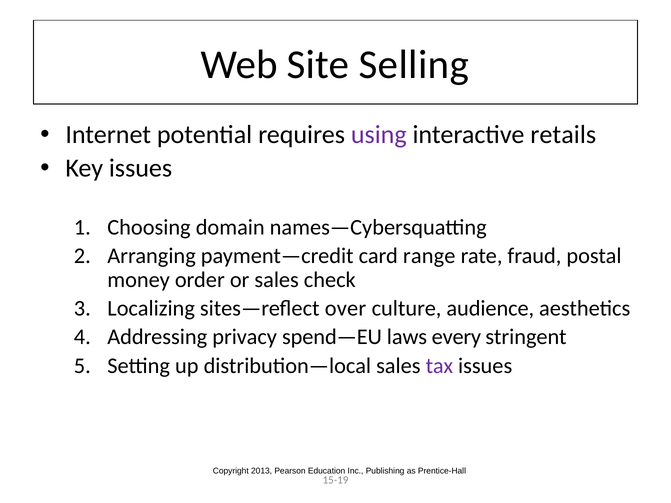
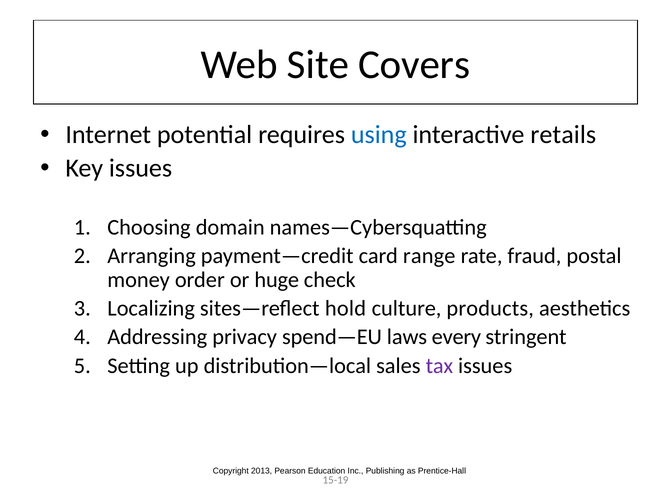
Selling: Selling -> Covers (414, 65)
using colour: purple -> blue (379, 135)
or sales: sales -> huge (277, 280)
over: over -> hold (346, 309)
audience: audience -> products (490, 309)
